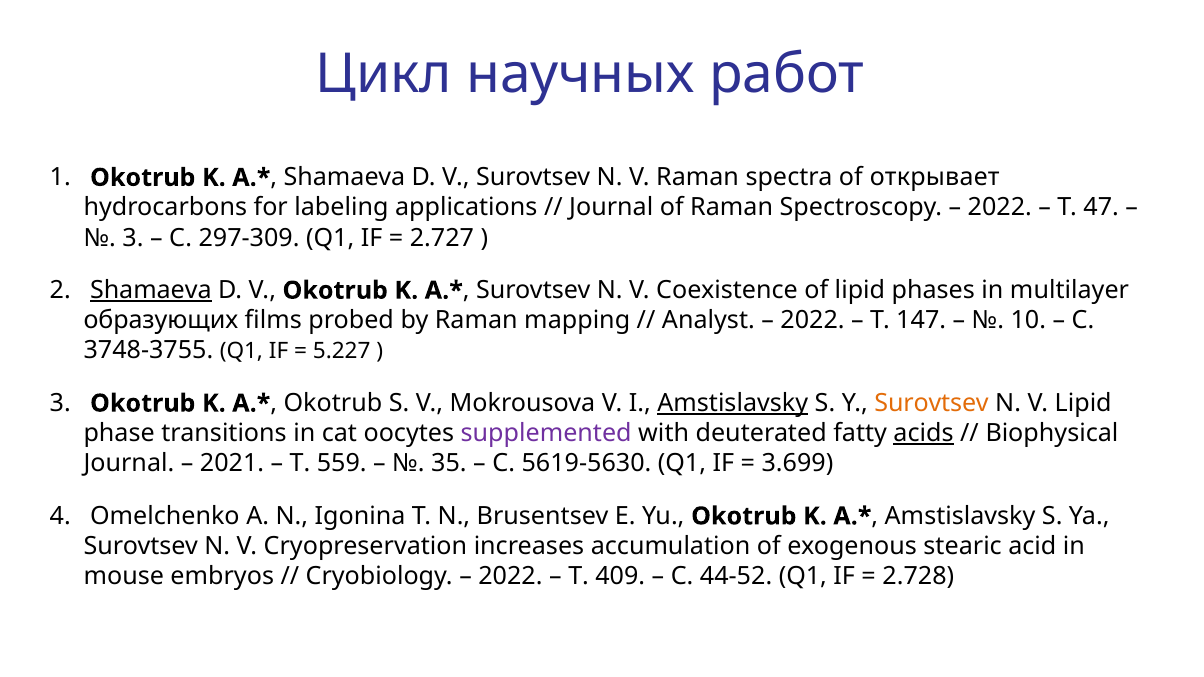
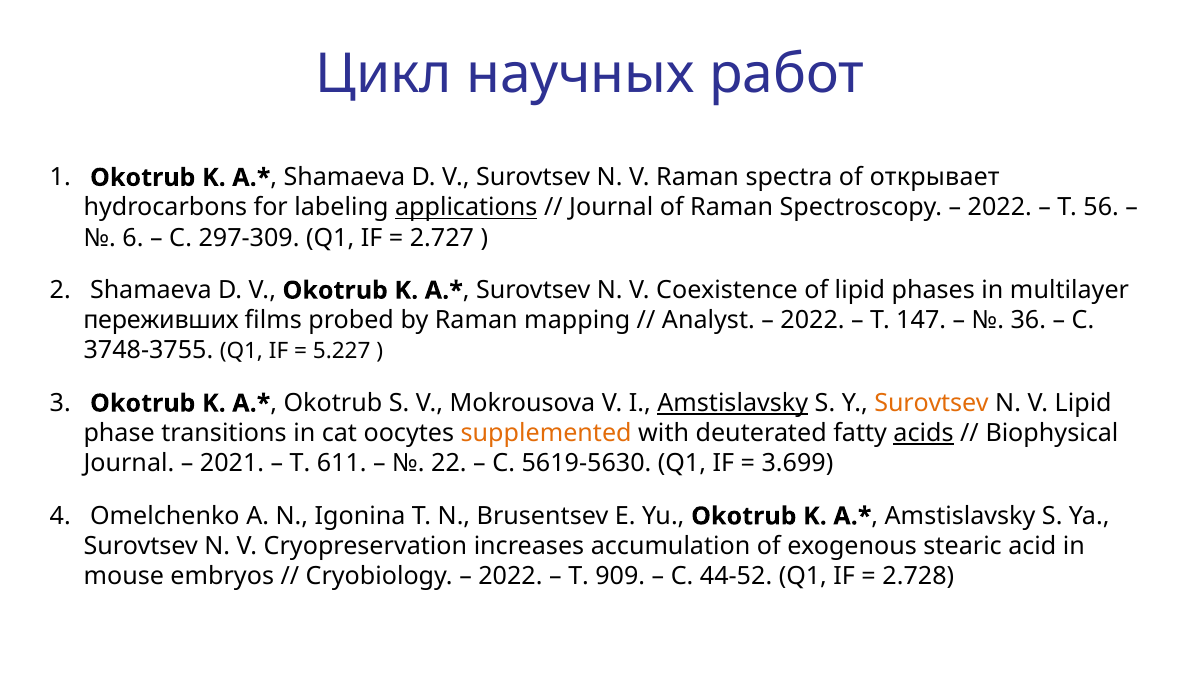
applications underline: none -> present (466, 208)
47: 47 -> 56 (1101, 208)
3: 3 -> 6 (133, 238)
Shamaeva underline: present -> none (151, 291)
образующих: образующих -> переживших (161, 321)
10: 10 -> 36 (1028, 321)
supplemented colour: purple -> orange (546, 434)
559: 559 -> 611 (342, 464)
35: 35 -> 22 (449, 464)
409: 409 -> 909 (620, 577)
